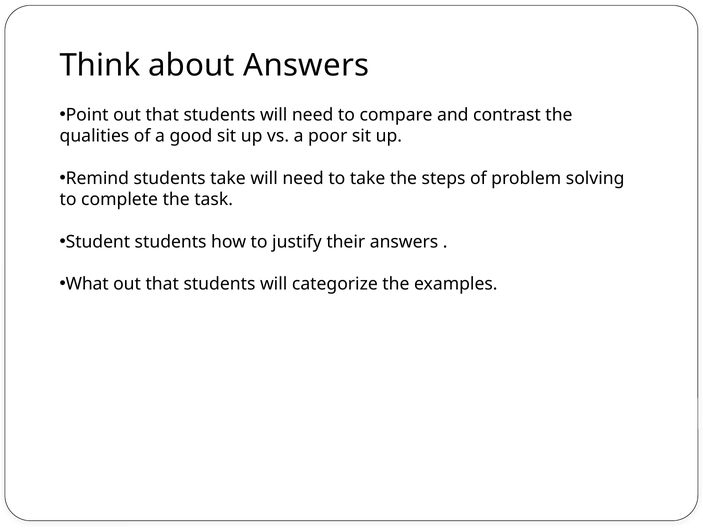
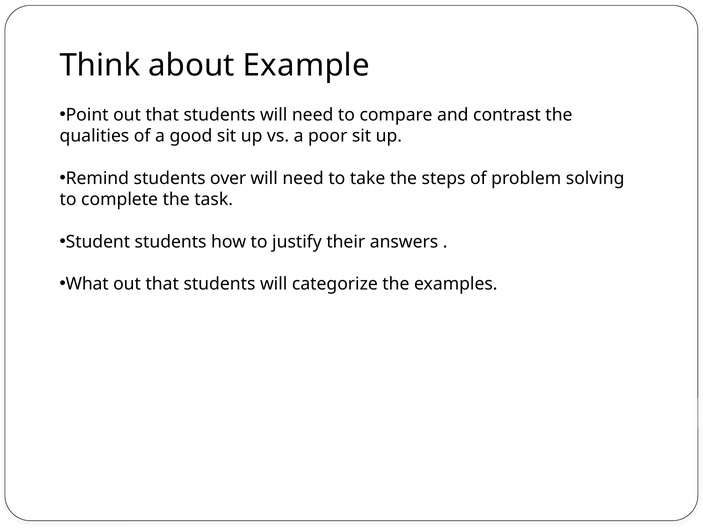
about Answers: Answers -> Example (306, 65)
students take: take -> over (228, 178)
